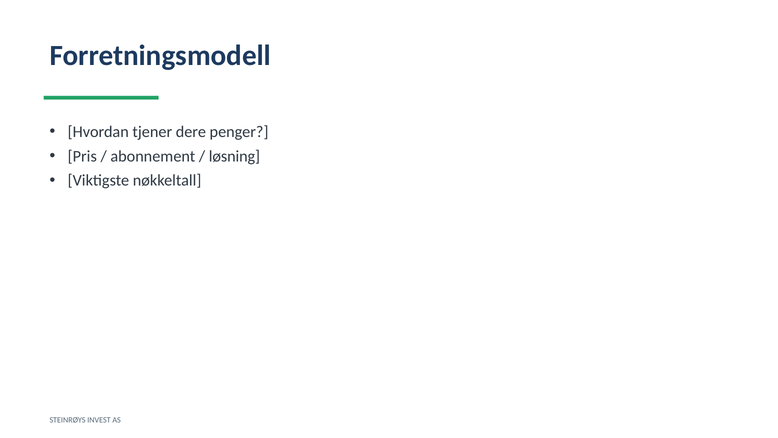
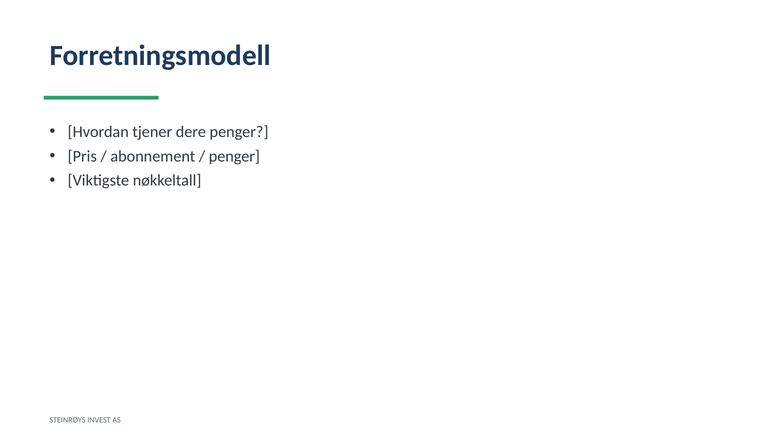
løsning: løsning -> penger (234, 156)
